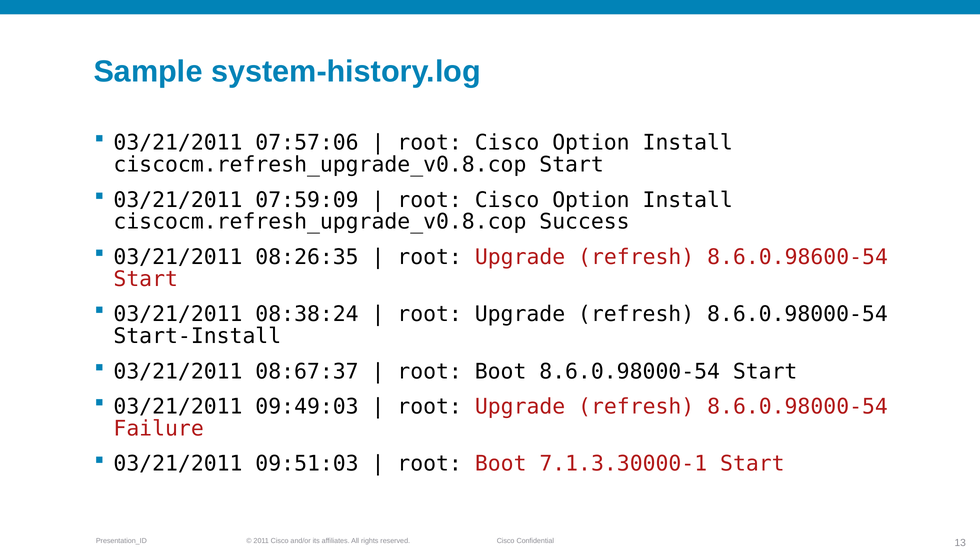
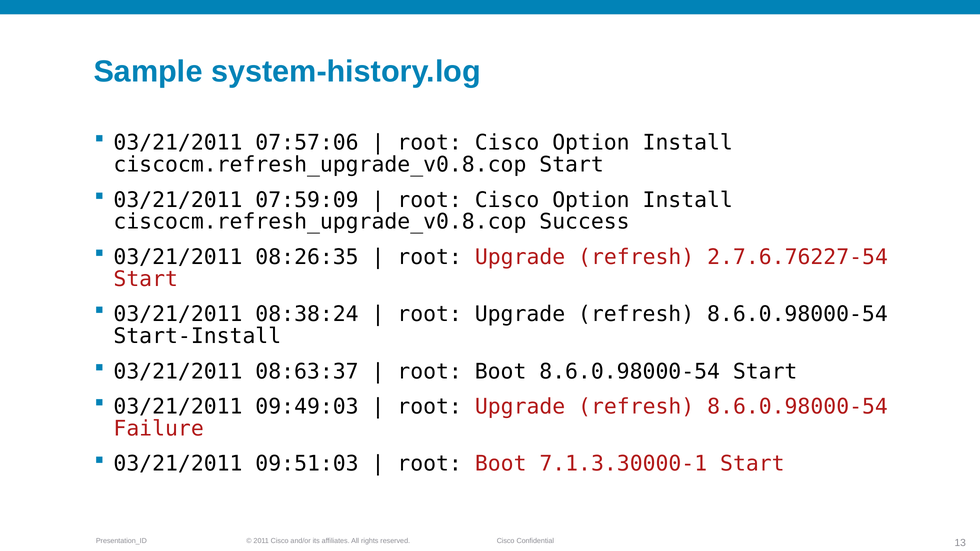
8.6.0.98600-54: 8.6.0.98600-54 -> 2.7.6.76227-54 (798, 257)
08:67:37: 08:67:37 -> 08:63:37 (307, 372)
